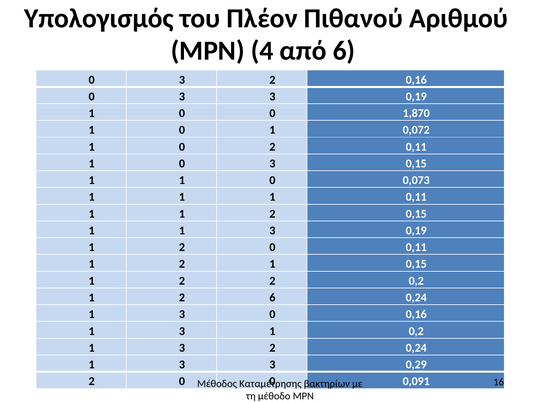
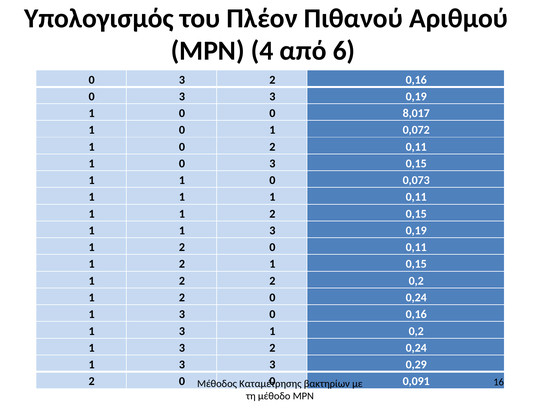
1,870: 1,870 -> 8,017 (416, 113)
6: 6 -> 0 (272, 298)
